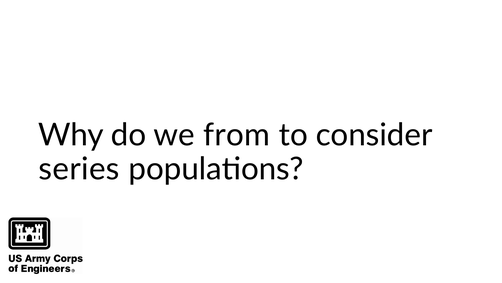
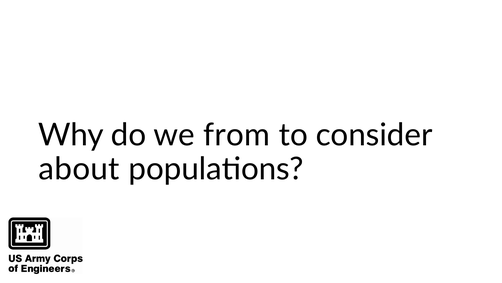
series: series -> about (79, 169)
